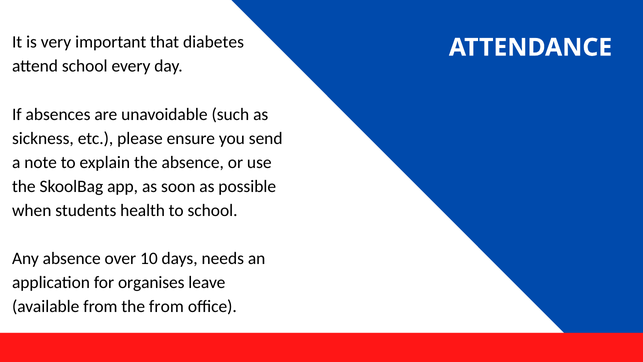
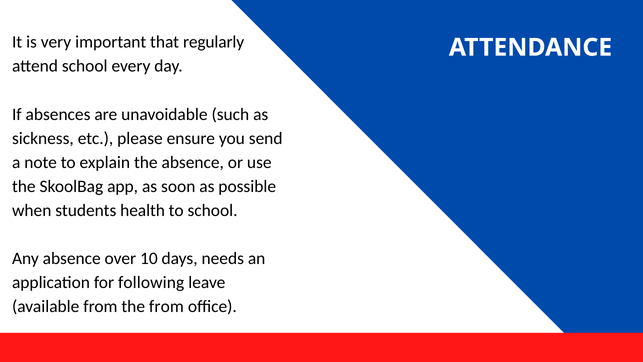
diabetes: diabetes -> regularly (214, 42)
organises: organises -> following (151, 282)
